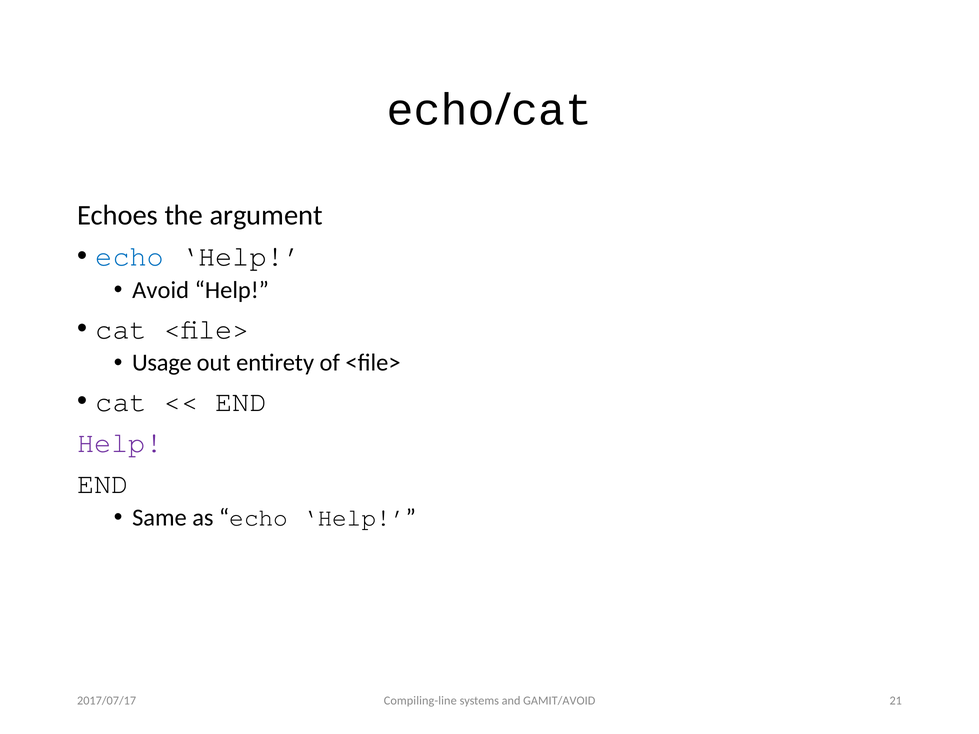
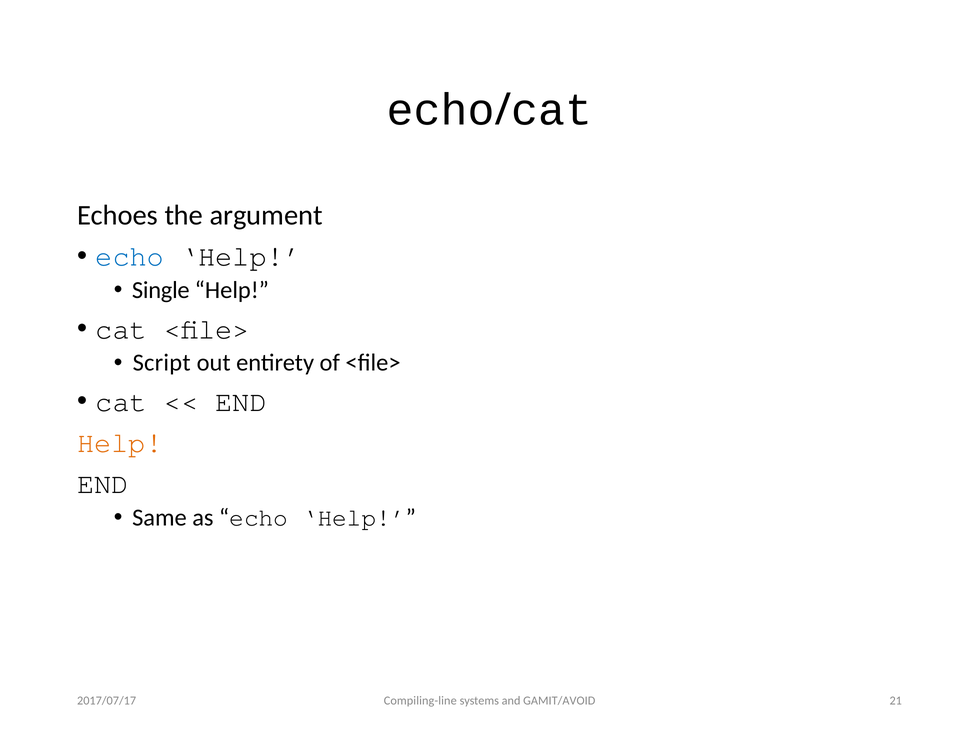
Avoid: Avoid -> Single (161, 290)
Usage: Usage -> Script (162, 363)
Help colour: purple -> orange (120, 443)
